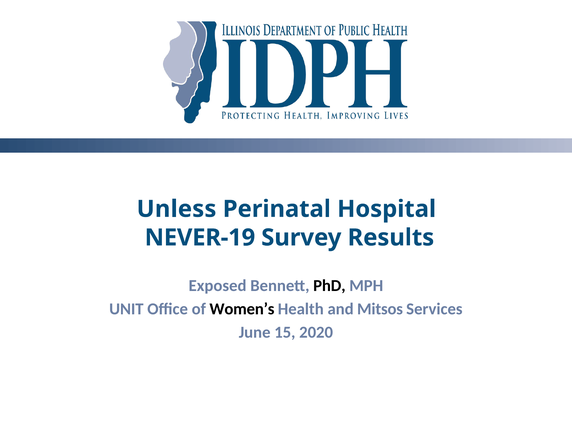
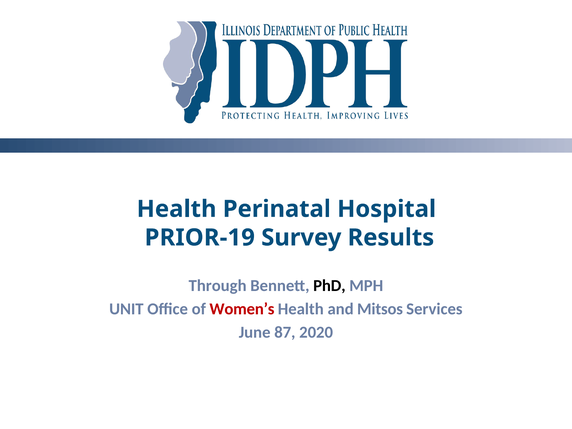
Unless: Unless -> Health (177, 209)
NEVER-19: NEVER-19 -> PRIOR-19 (200, 238)
Exposed: Exposed -> Through (218, 286)
Women’s colour: black -> red (242, 309)
15: 15 -> 87 (285, 332)
